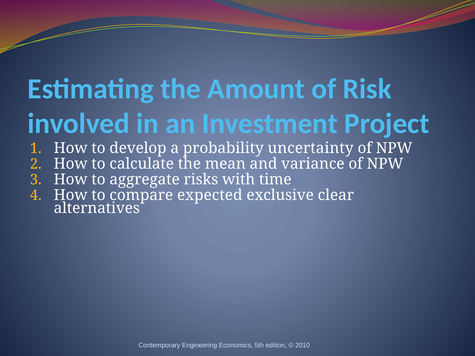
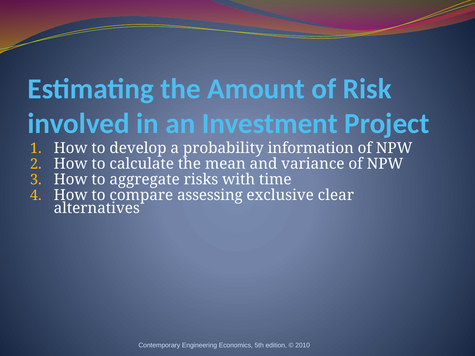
uncertainty: uncertainty -> information (311, 148)
expected: expected -> assessing (210, 195)
